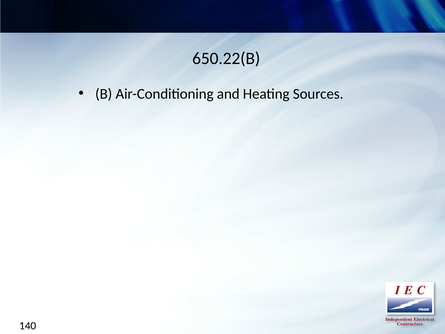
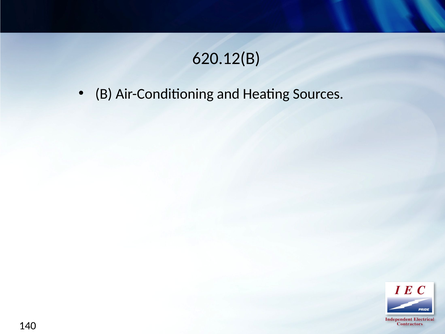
650.22(B: 650.22(B -> 620.12(B (226, 58)
